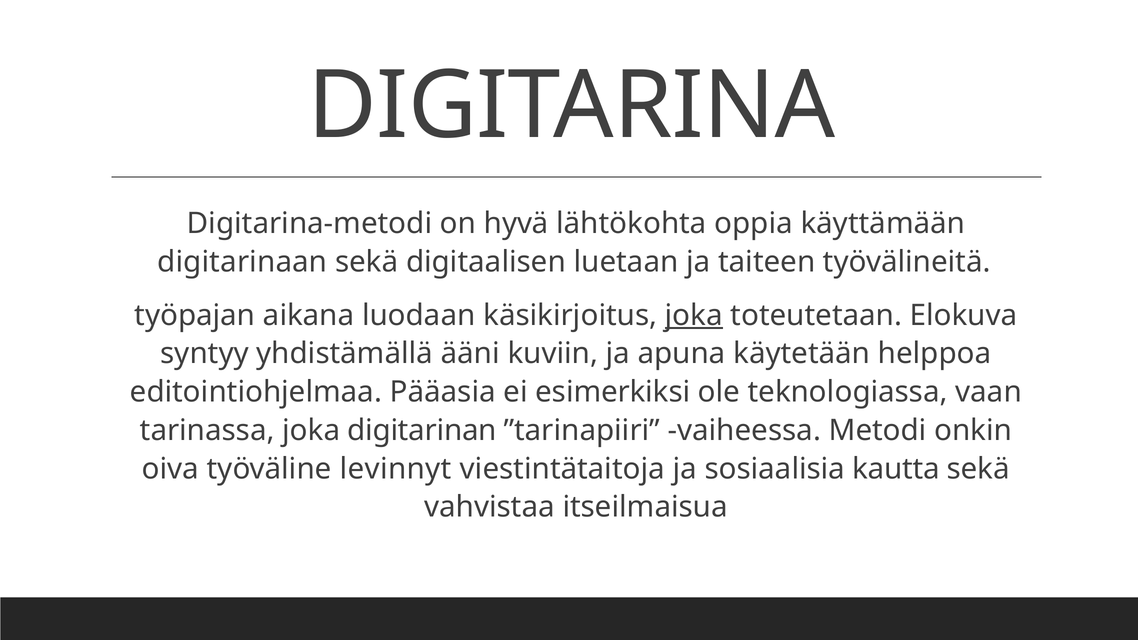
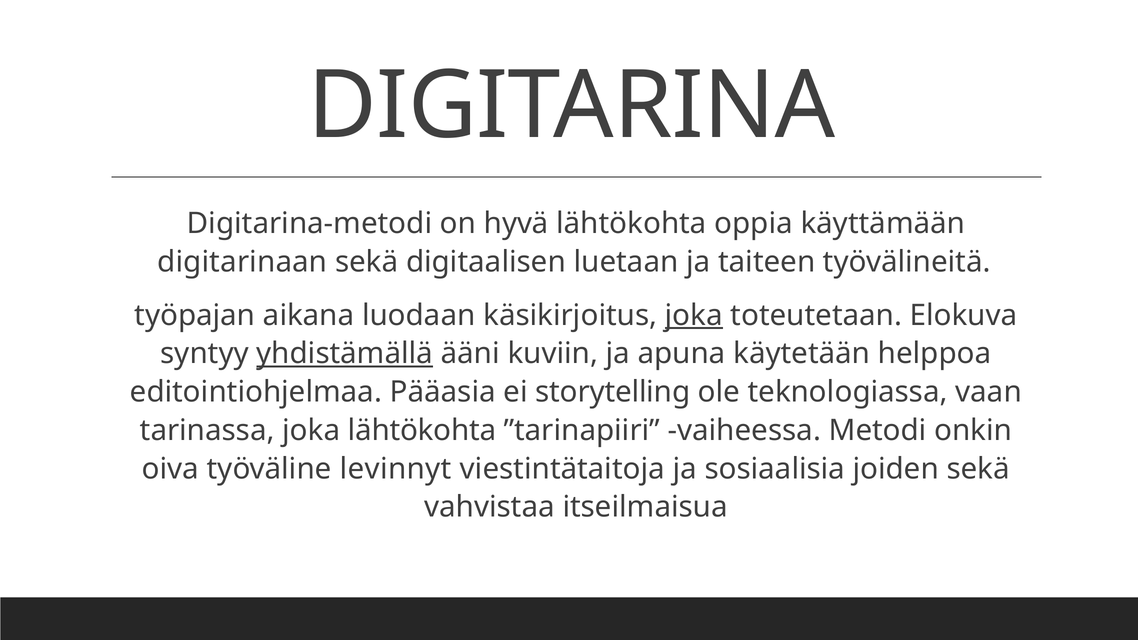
yhdistämällä underline: none -> present (345, 354)
esimerkiksi: esimerkiksi -> storytelling (613, 392)
joka digitarinan: digitarinan -> lähtökohta (422, 430)
kautta: kautta -> joiden (896, 469)
